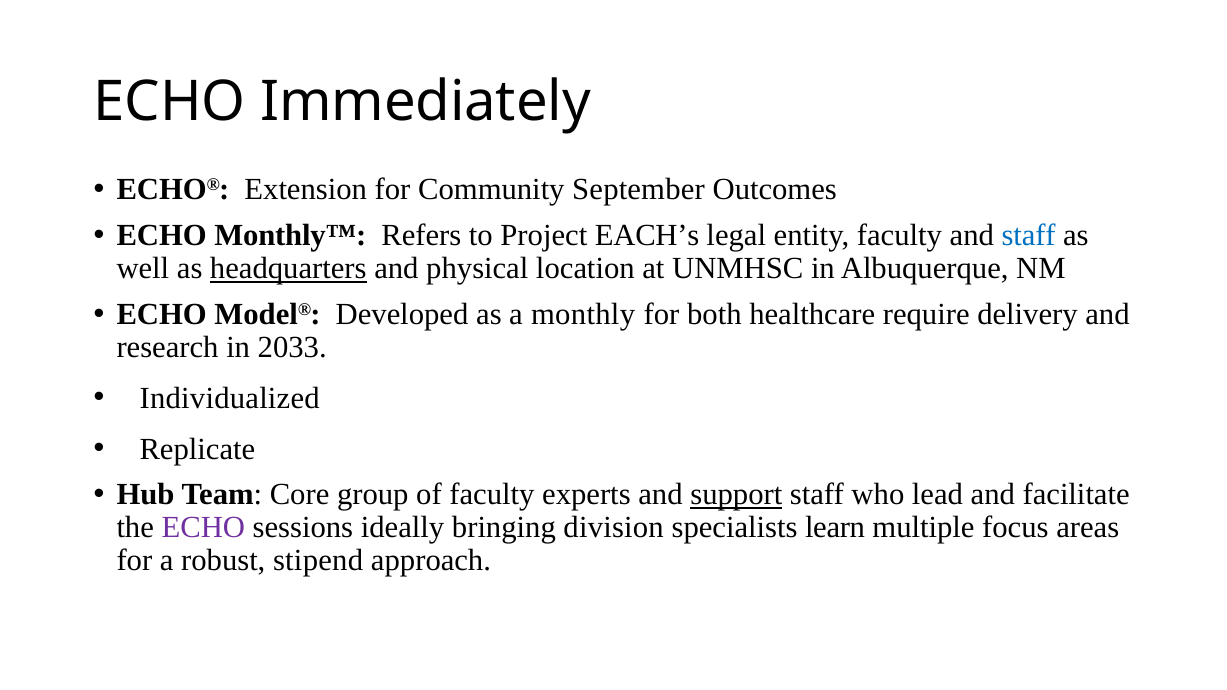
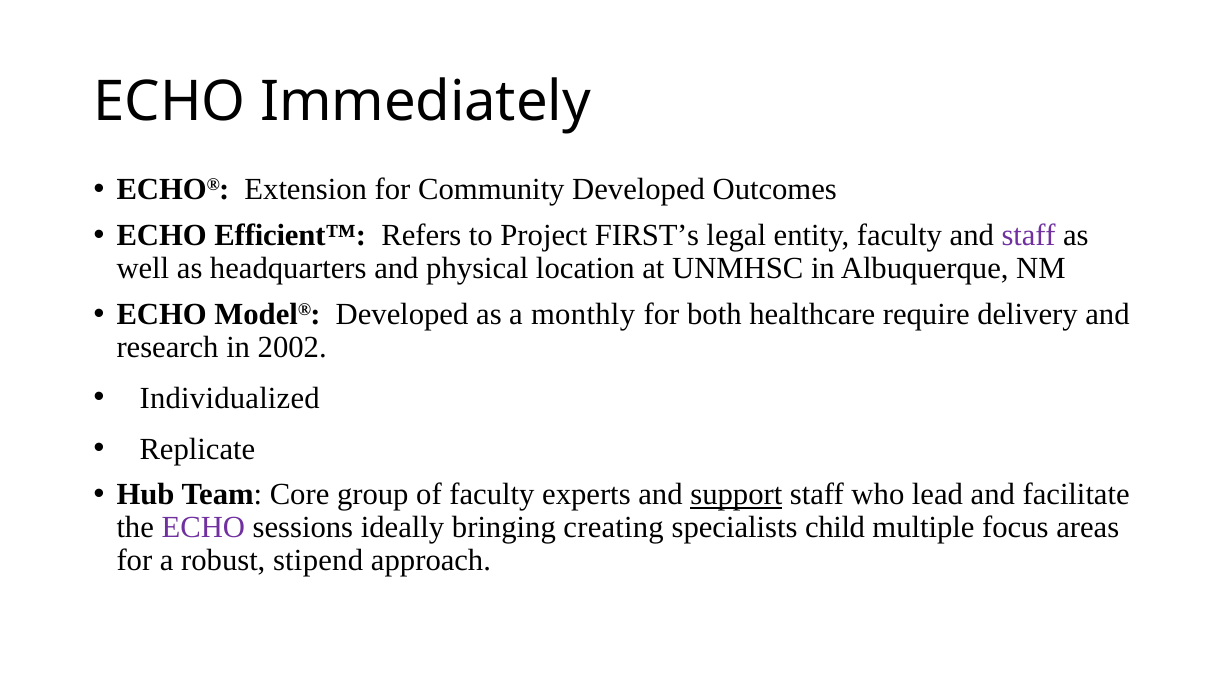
Community September: September -> Developed (639, 190)
Monthly™: Monthly™ -> Efficient™ (290, 236)
EACH’s: EACH’s -> FIRST’s (647, 236)
staff colour: blue -> purple (1029, 236)
headquarters underline: present -> none (288, 269)
2033: 2033 -> 2002 (292, 348)
division: division -> creating (614, 528)
learn: learn -> child (835, 528)
